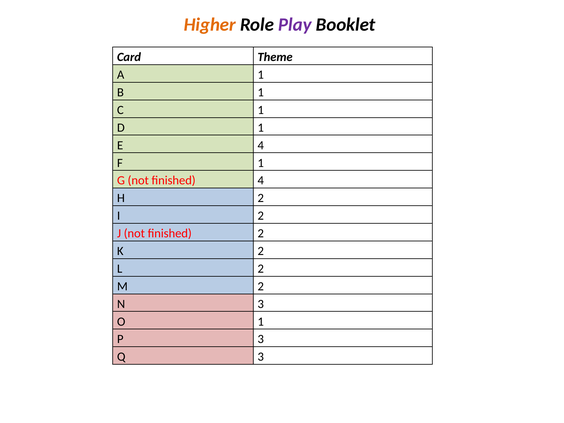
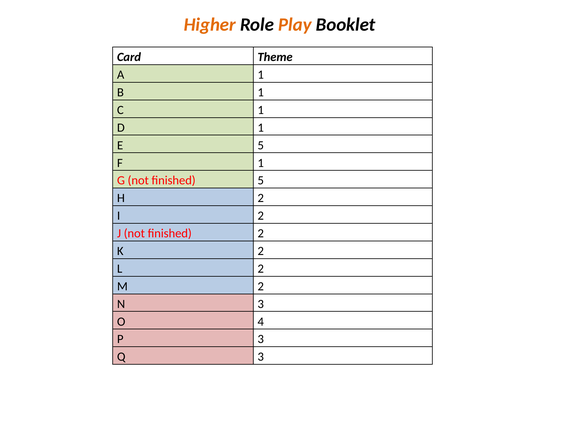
Play colour: purple -> orange (295, 25)
E 4: 4 -> 5 (261, 145)
finished 4: 4 -> 5 (261, 181)
O 1: 1 -> 4 (261, 322)
